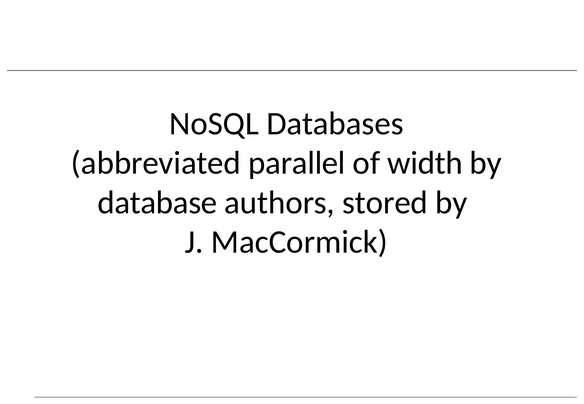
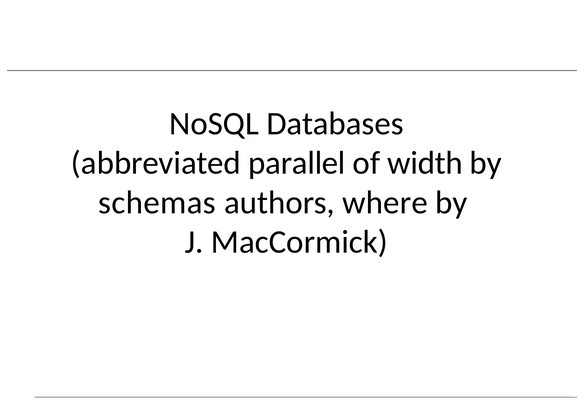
database: database -> schemas (157, 203)
stored: stored -> where (385, 203)
